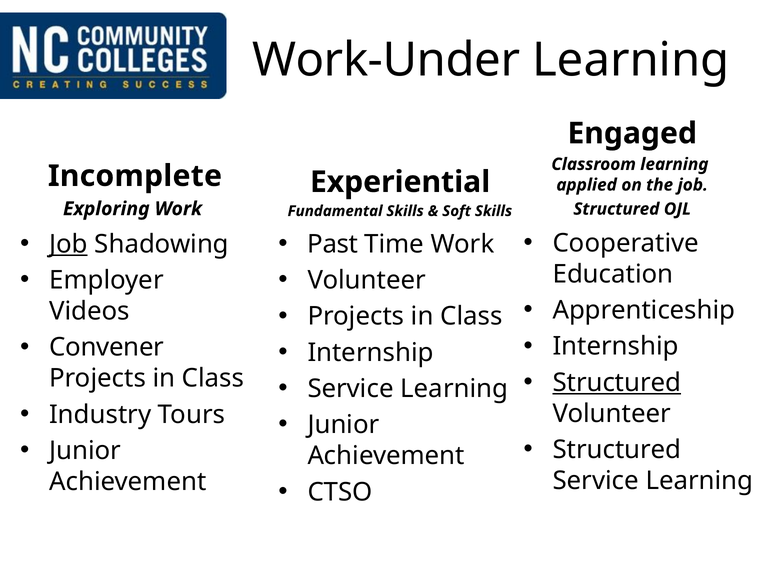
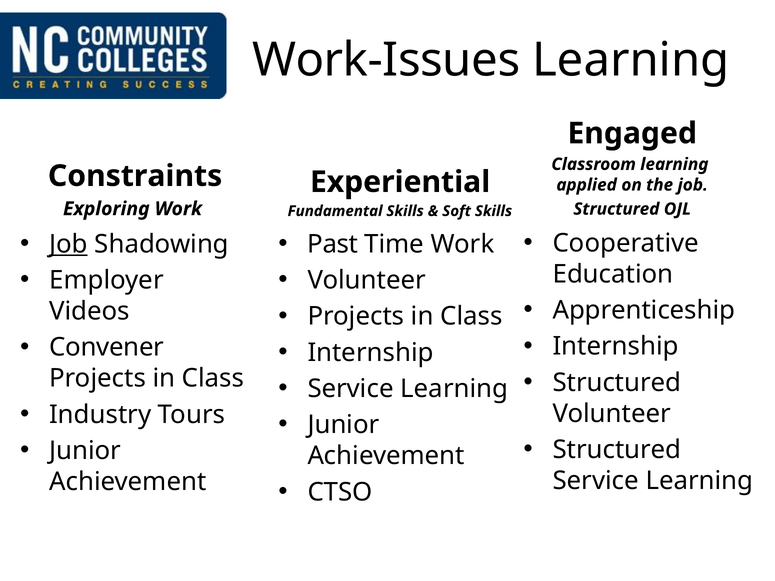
Work-Under: Work-Under -> Work-Issues (386, 60)
Incomplete: Incomplete -> Constraints (135, 176)
Structured underline: present -> none (617, 383)
